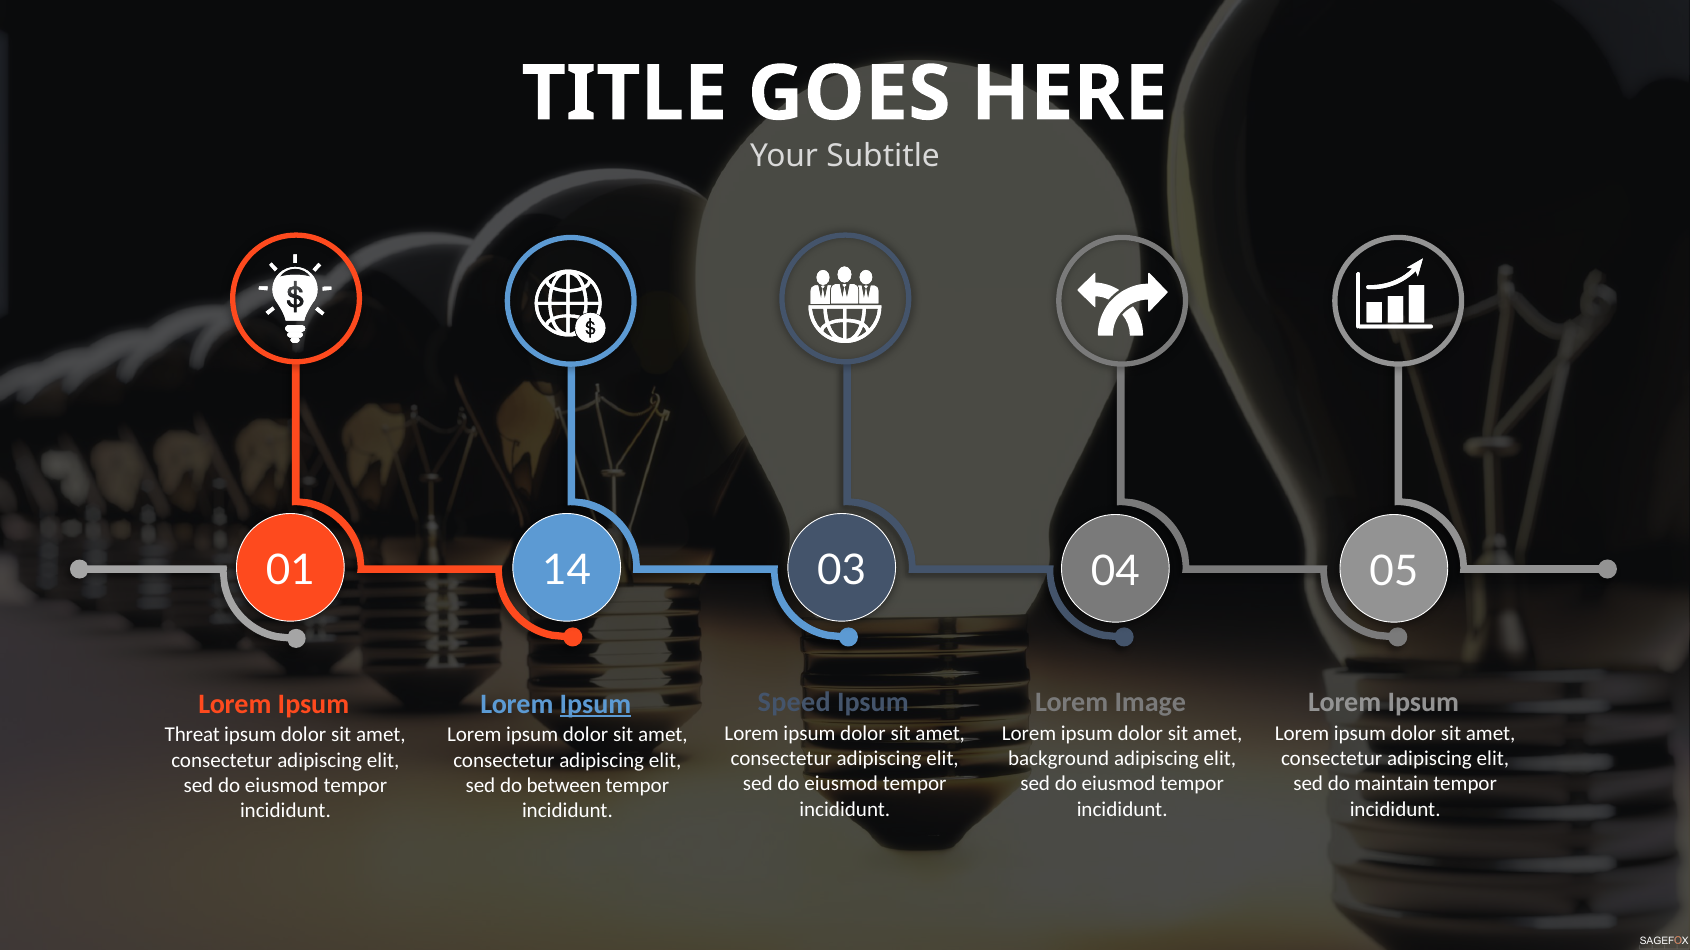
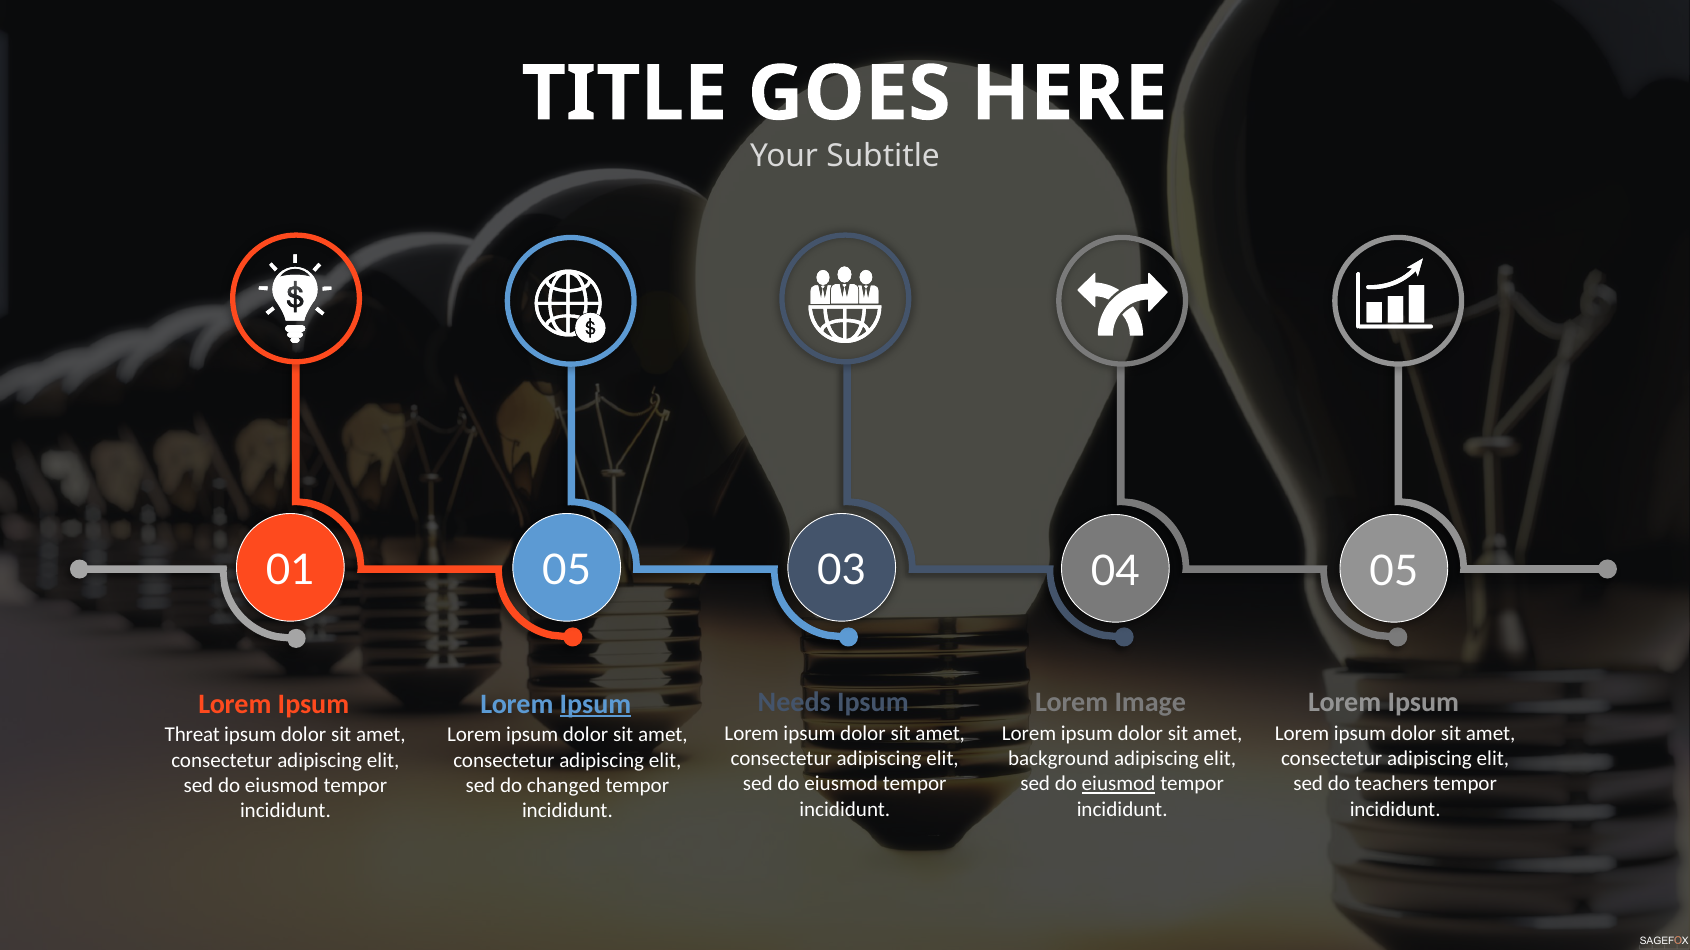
14: 14 -> 05 (567, 571)
Speed: Speed -> Needs (794, 703)
eiusmod underline: none -> present (1119, 784)
maintain: maintain -> teachers (1392, 784)
between: between -> changed (564, 786)
